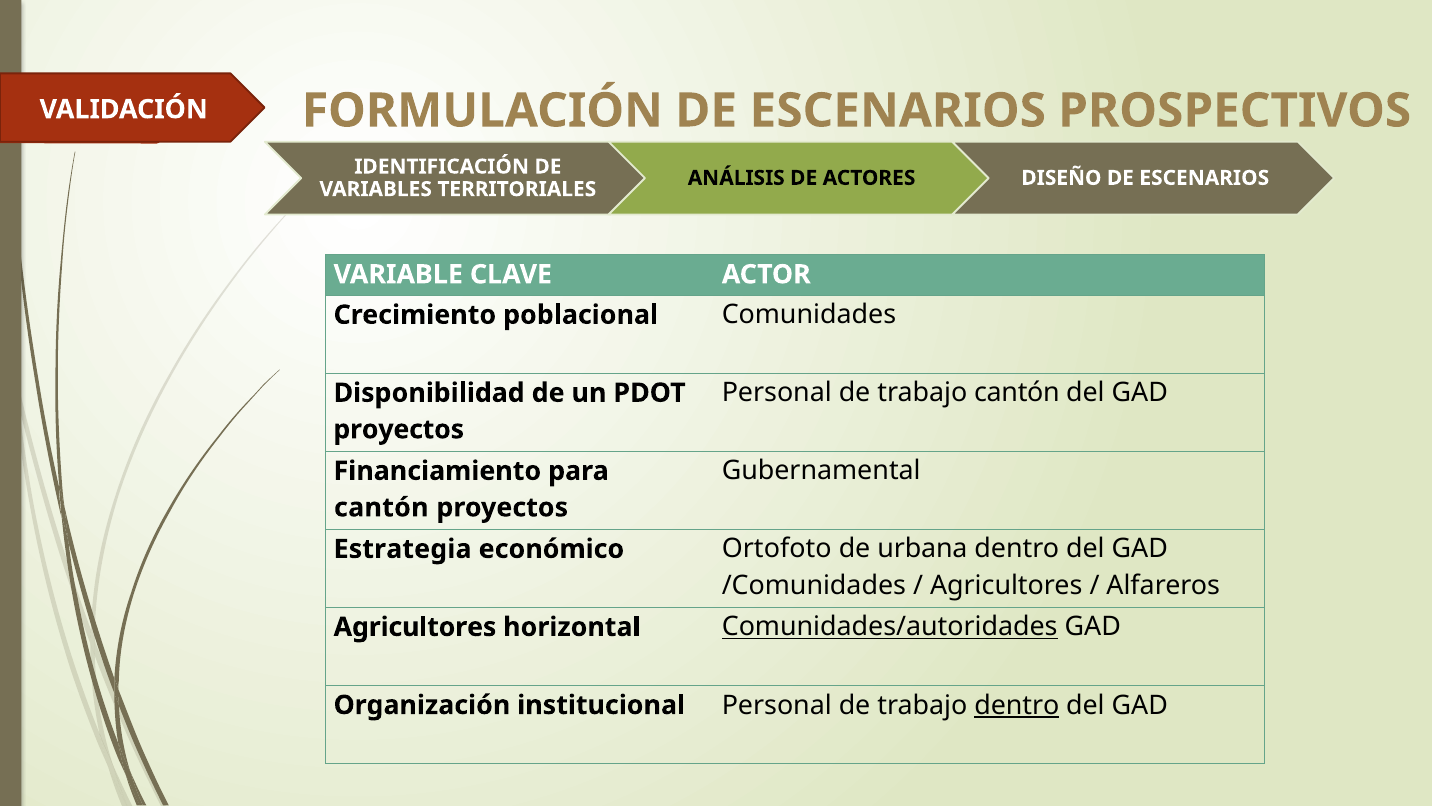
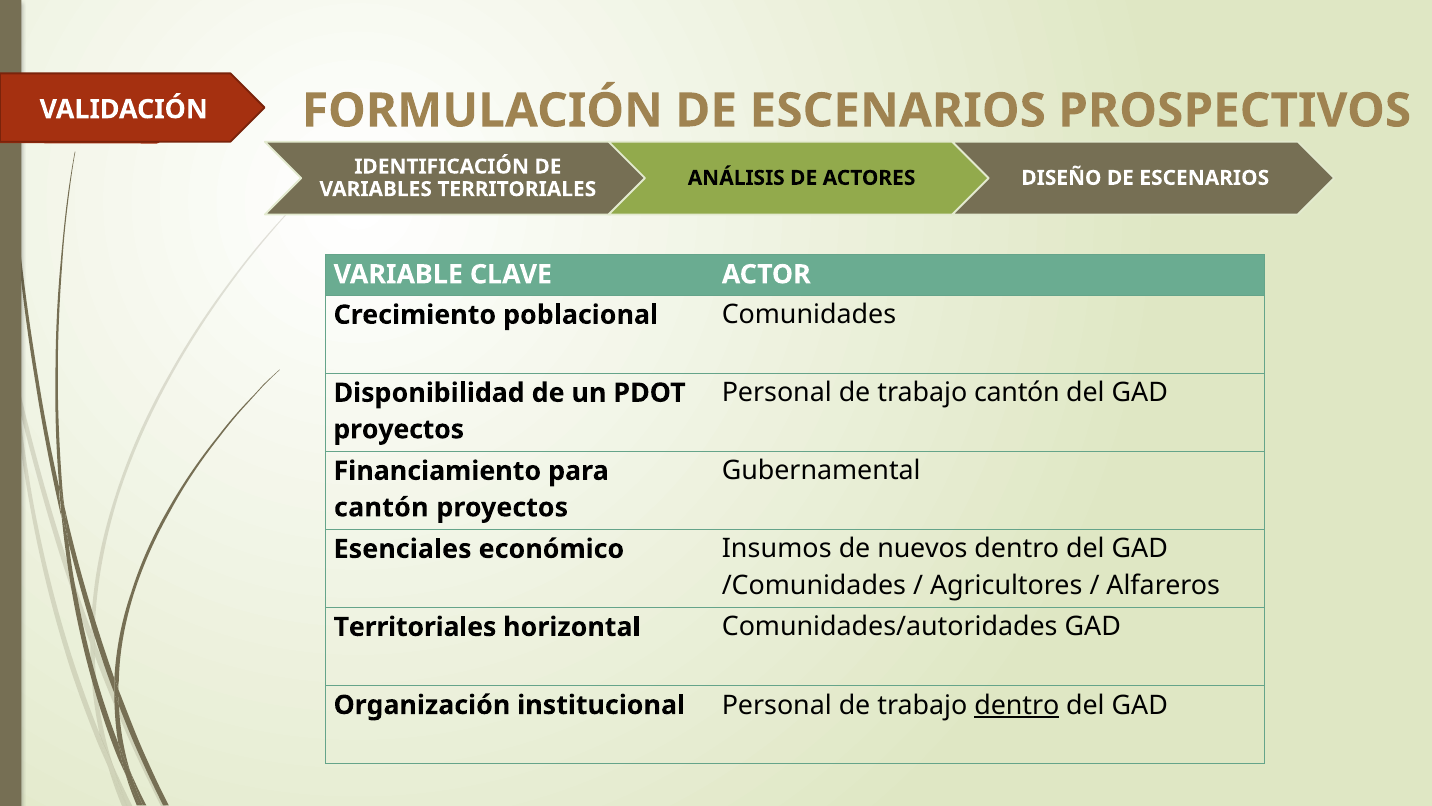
Estrategia: Estrategia -> Esenciales (403, 549)
Ortofoto: Ortofoto -> Insumos (777, 549)
urbana: urbana -> nuevos (922, 549)
Agricultores: Agricultores -> Territoriales (415, 627)
Comunidades/autoridades underline: present -> none (890, 627)
